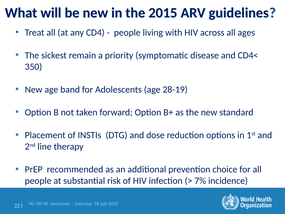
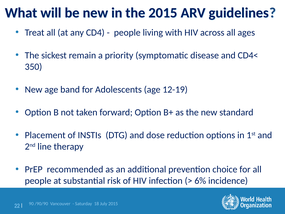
28-19: 28-19 -> 12-19 (175, 89)
7%: 7% -> 6% (200, 181)
